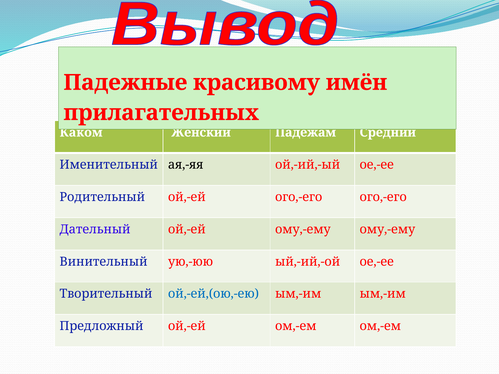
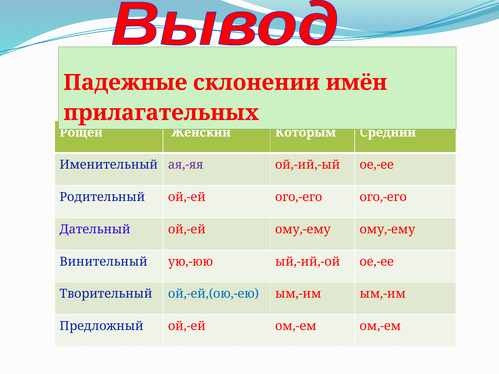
красивому: красивому -> склонении (256, 83)
Каком: Каком -> Рощей (81, 133)
Падежам: Падежам -> Которым (306, 133)
ая,-яя colour: black -> purple (186, 165)
